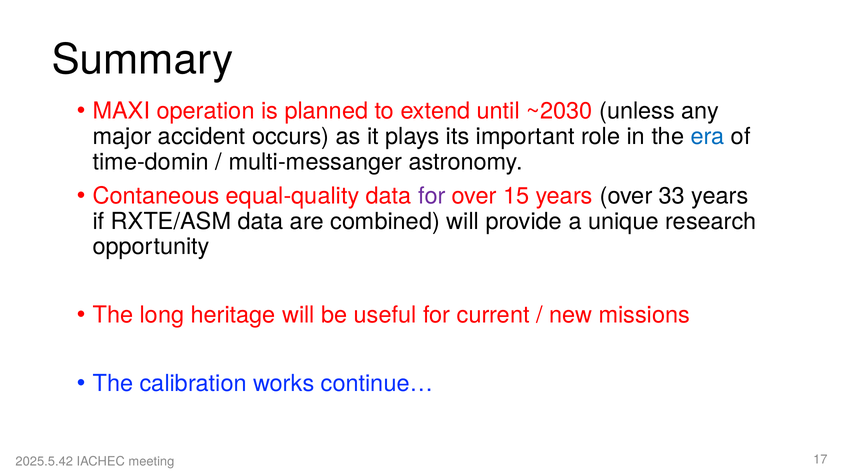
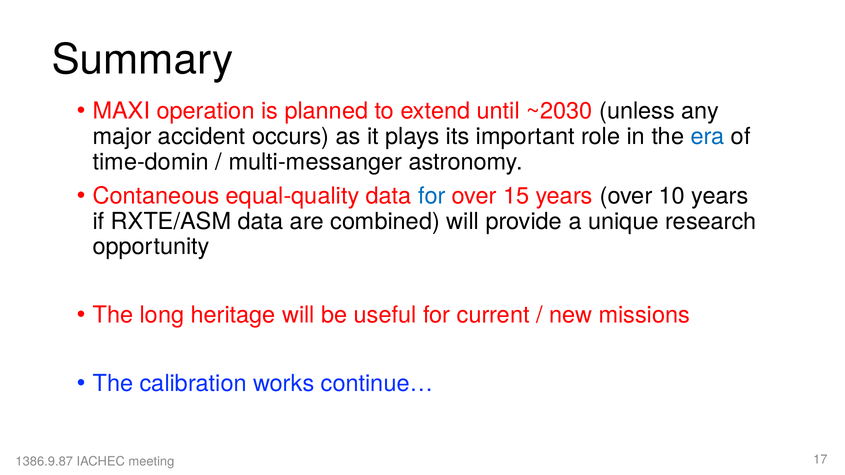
for colour: purple -> blue (432, 196)
33: 33 -> 10 (672, 196)
2025.5.42: 2025.5.42 -> 1386.9.87 (44, 462)
